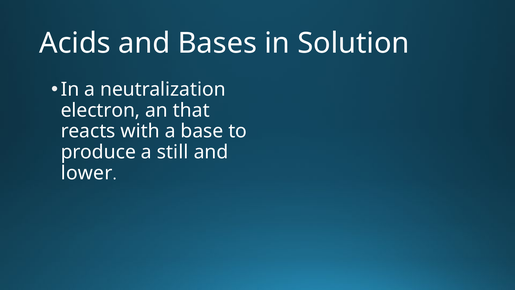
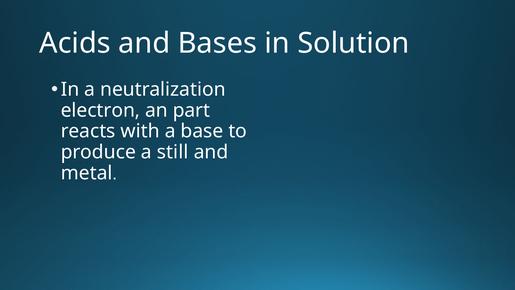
that: that -> part (191, 110)
lower: lower -> metal (87, 173)
